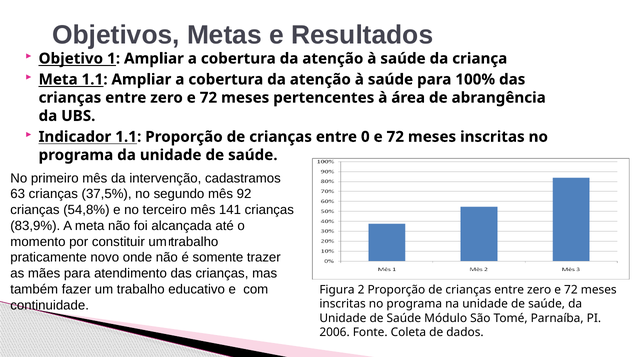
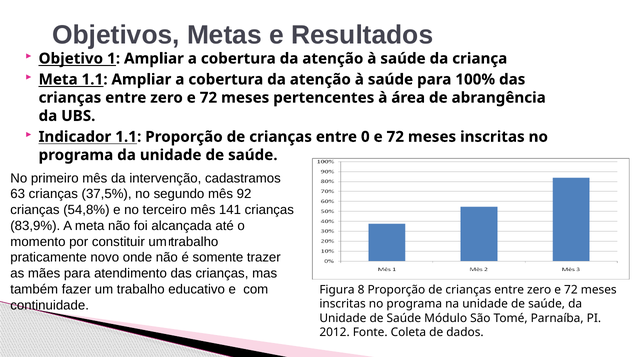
2: 2 -> 8 (361, 289)
2006: 2006 -> 2012 (335, 332)
